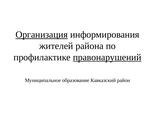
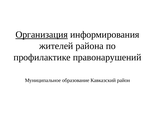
правонарушений underline: present -> none (107, 57)
